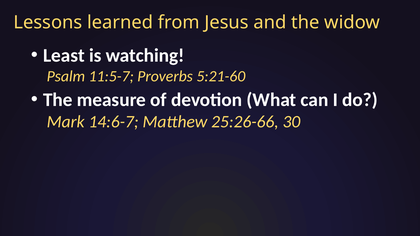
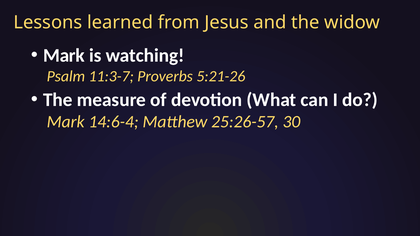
Least: Least -> Mark (64, 55)
11:5-7: 11:5-7 -> 11:3-7 (111, 77)
5:21-60: 5:21-60 -> 5:21-26 (221, 77)
14:6-7: 14:6-7 -> 14:6-4 (114, 122)
25:26-66: 25:26-66 -> 25:26-57 (245, 122)
